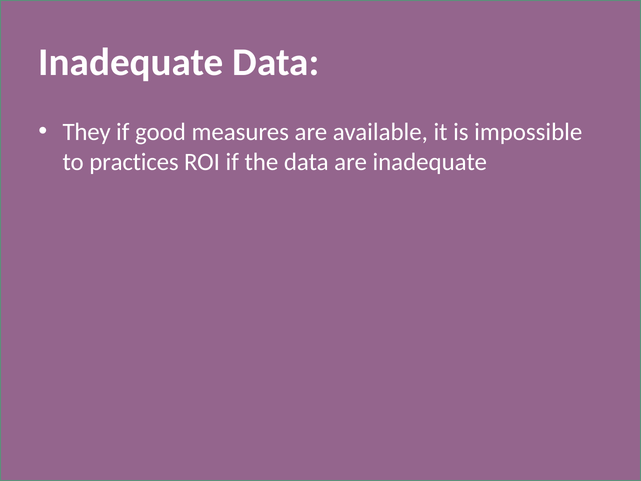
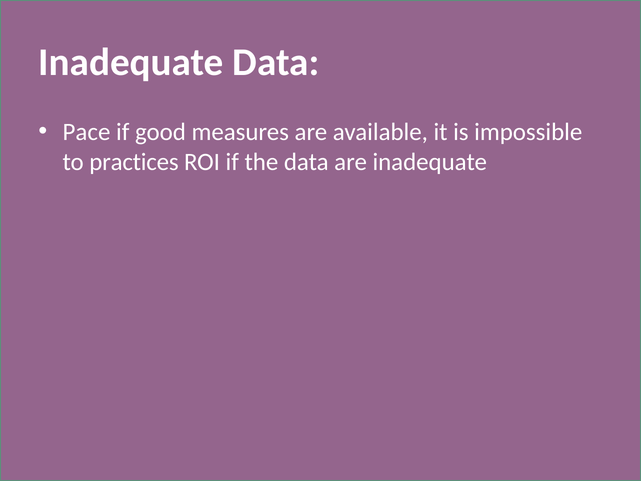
They: They -> Pace (86, 132)
